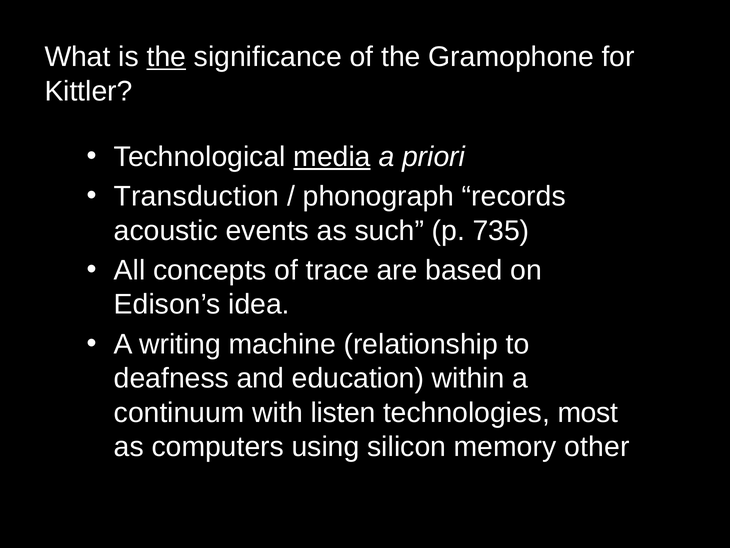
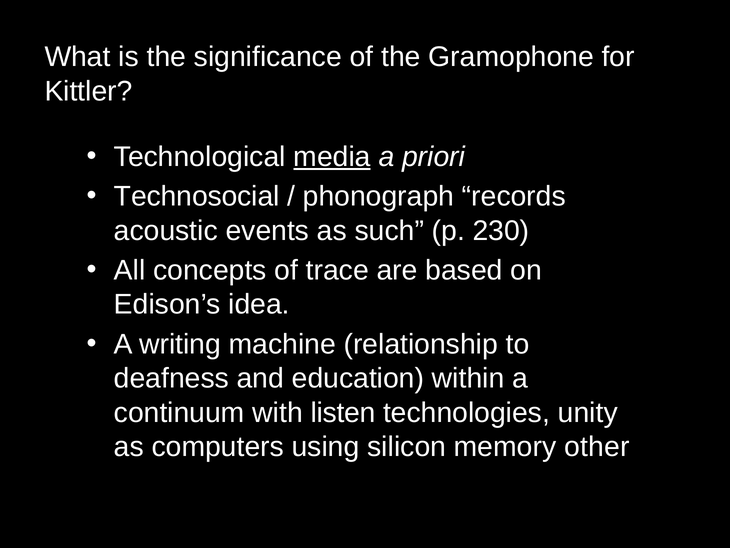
the underline: present -> none (166, 57)
Transduction: Transduction -> Technosocial (197, 196)
735: 735 -> 230 (501, 230)
most: most -> unity (588, 412)
